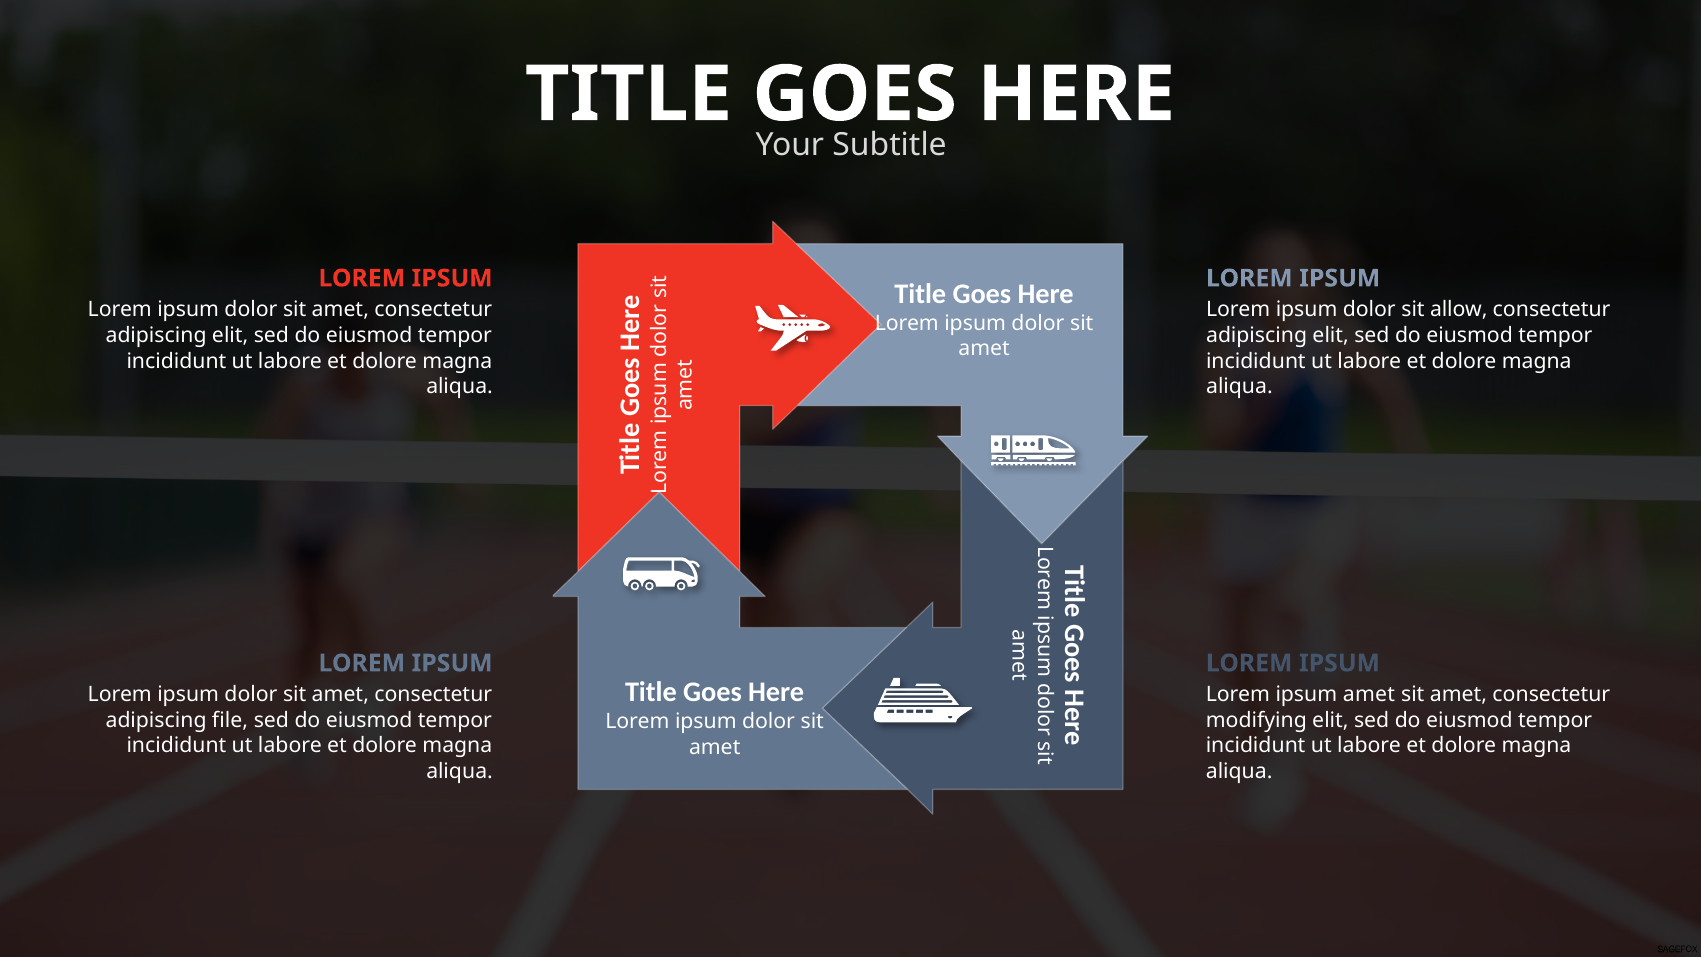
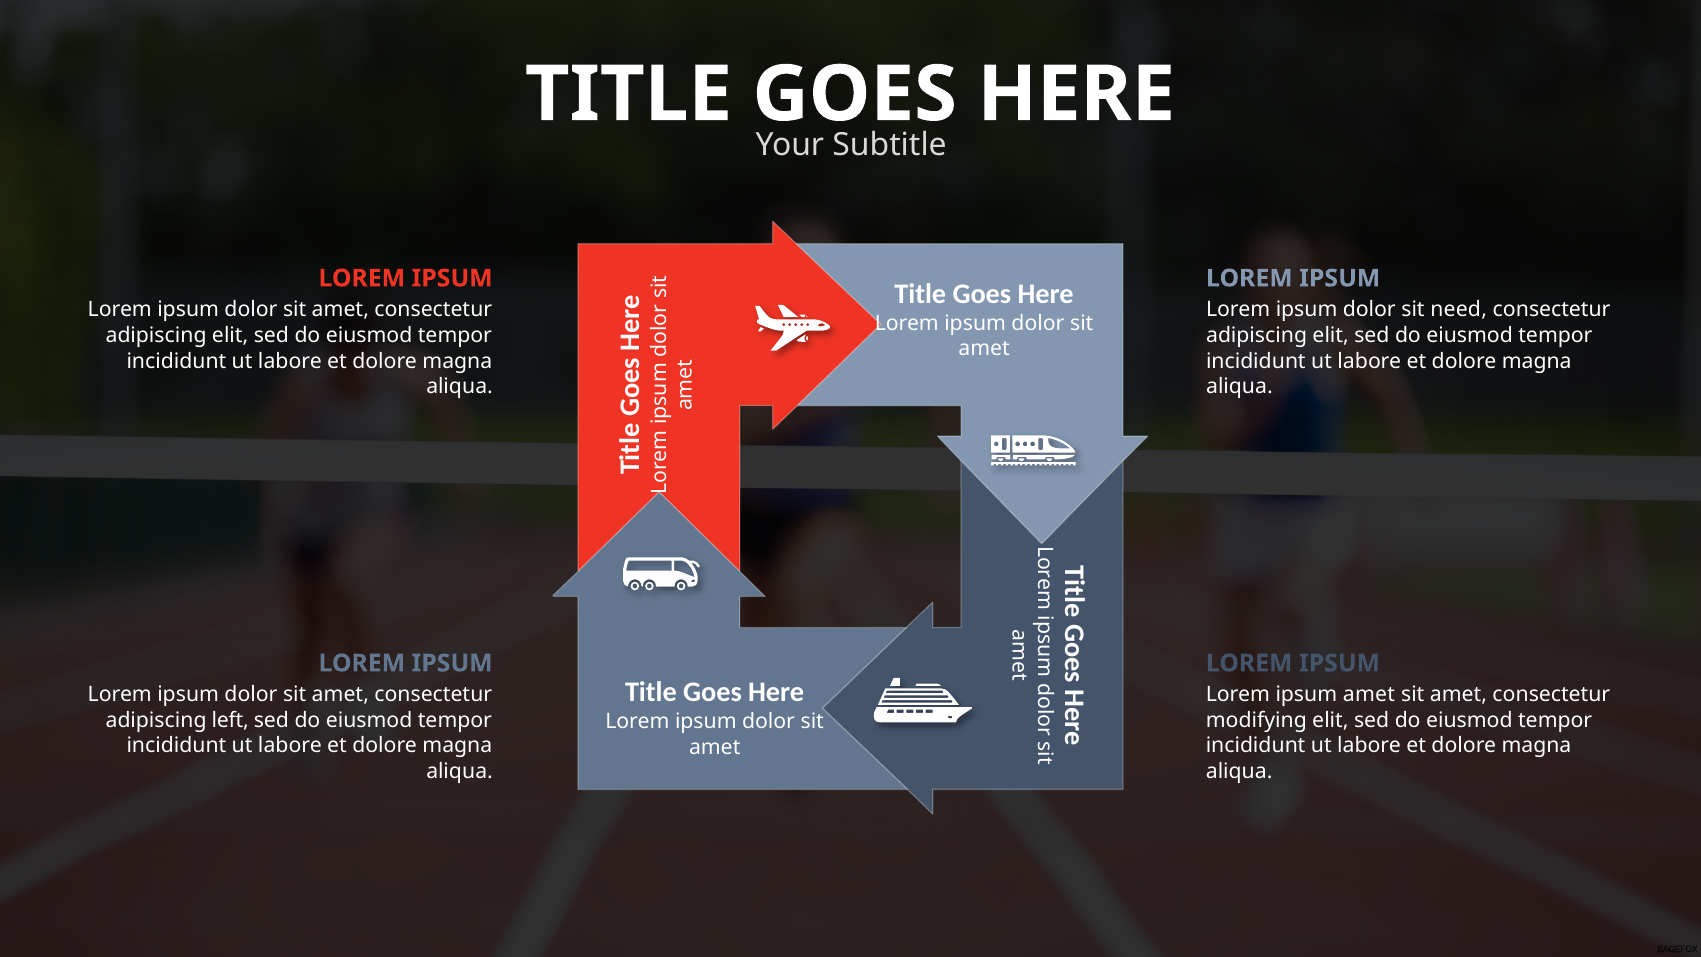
allow: allow -> need (1459, 310)
file: file -> left (230, 720)
